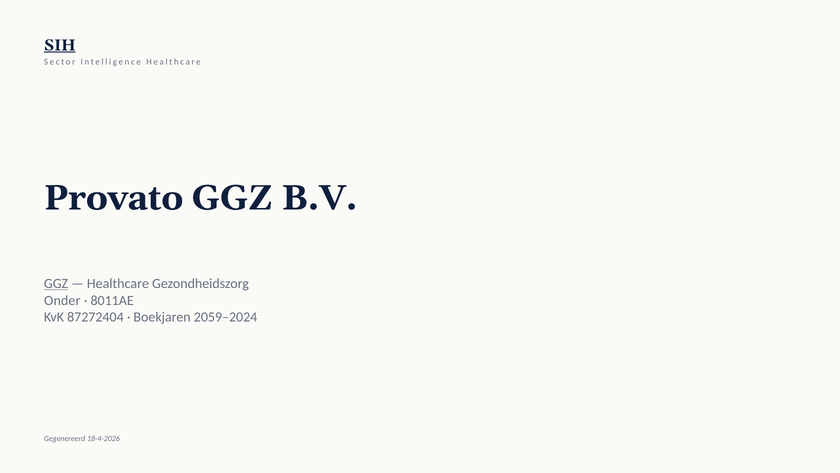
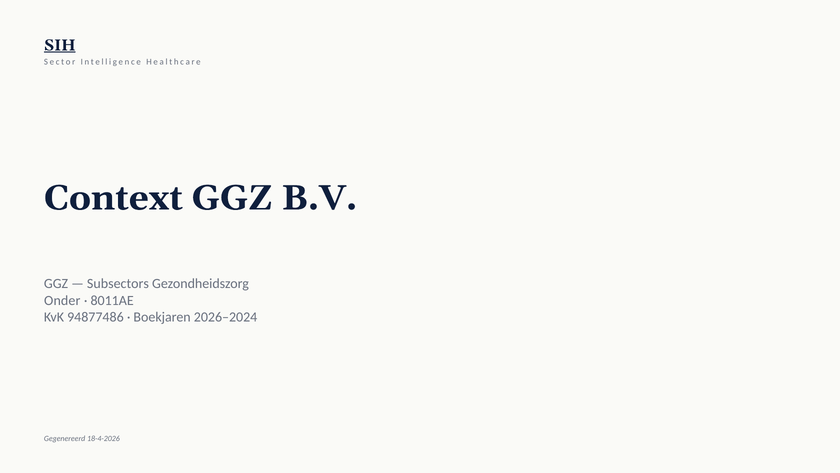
Provato: Provato -> Context (114, 198)
GGZ underline: present -> none (56, 283)
Healthcare: Healthcare -> Subsectors (118, 283)
87272404: 87272404 -> 94877486 (95, 317)
2059–2024: 2059–2024 -> 2026–2024 (226, 317)
